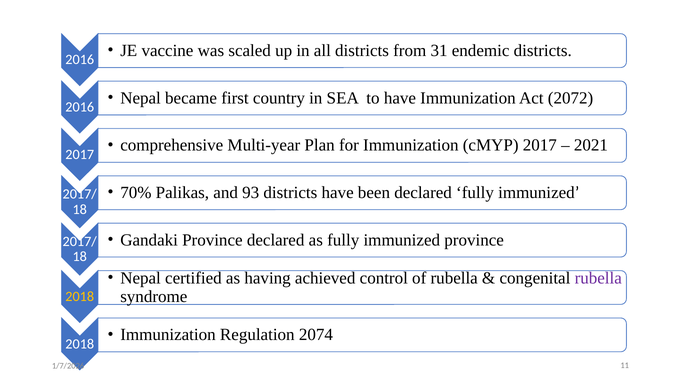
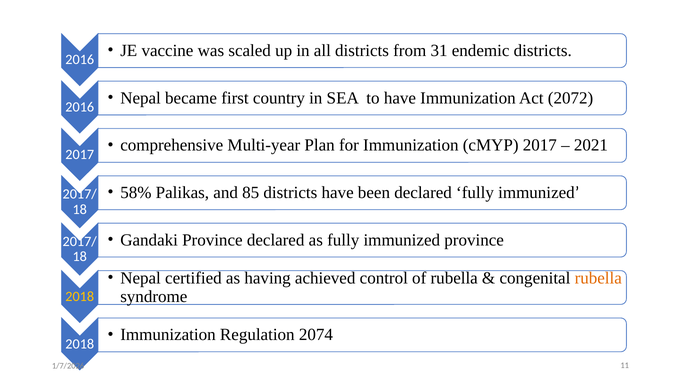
70%: 70% -> 58% (136, 193)
93: 93 -> 85 (251, 193)
rubella colour: purple -> orange (598, 278)
